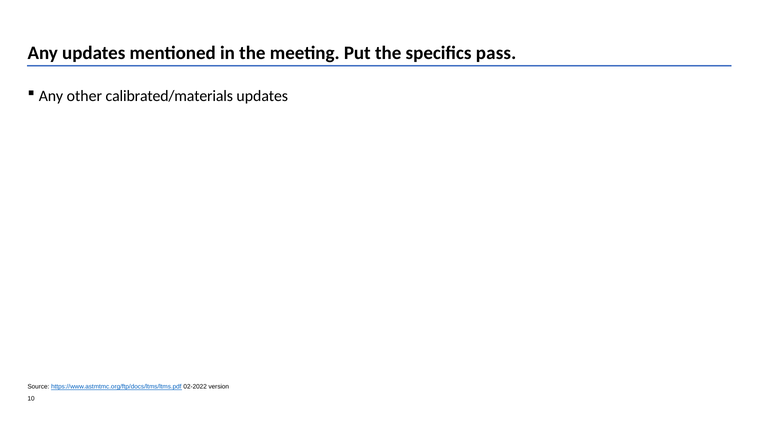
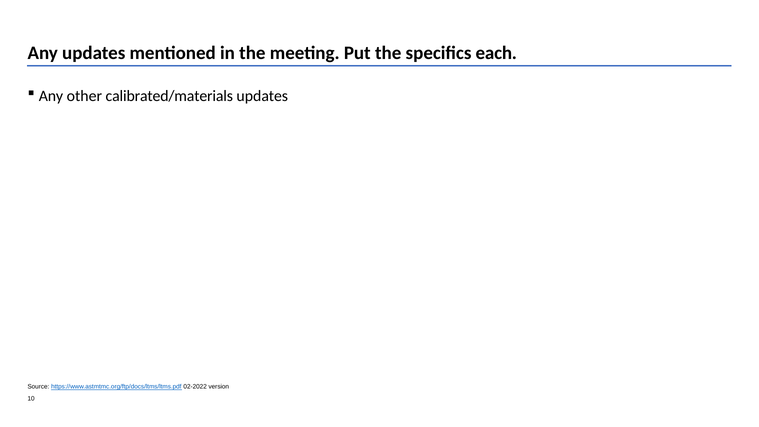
pass: pass -> each (496, 53)
